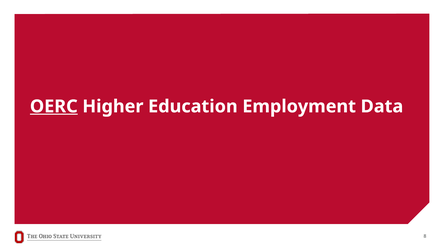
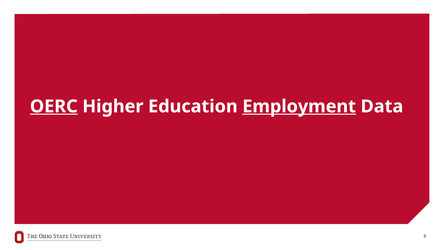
Employment underline: none -> present (299, 106)
